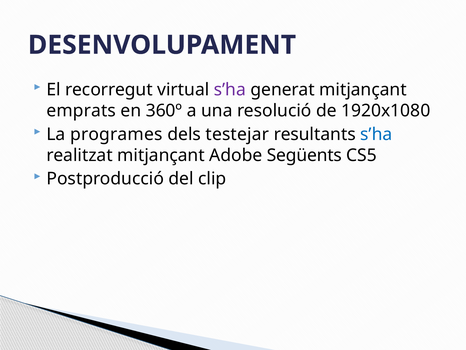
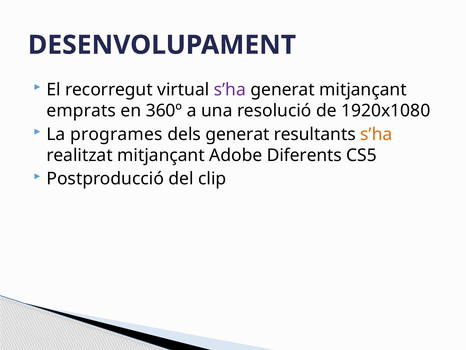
dels testejar: testejar -> generat (237, 134)
s’ha colour: blue -> orange (376, 134)
Següents: Següents -> Diferents (304, 155)
